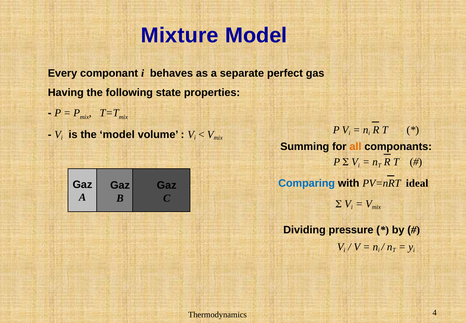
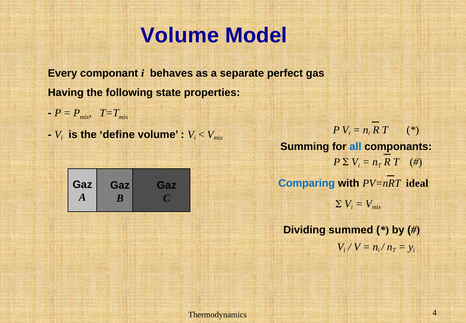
Mixture: Mixture -> Volume (180, 35)
the model: model -> define (117, 134)
all colour: orange -> blue (355, 146)
pressure: pressure -> summed (351, 230)
